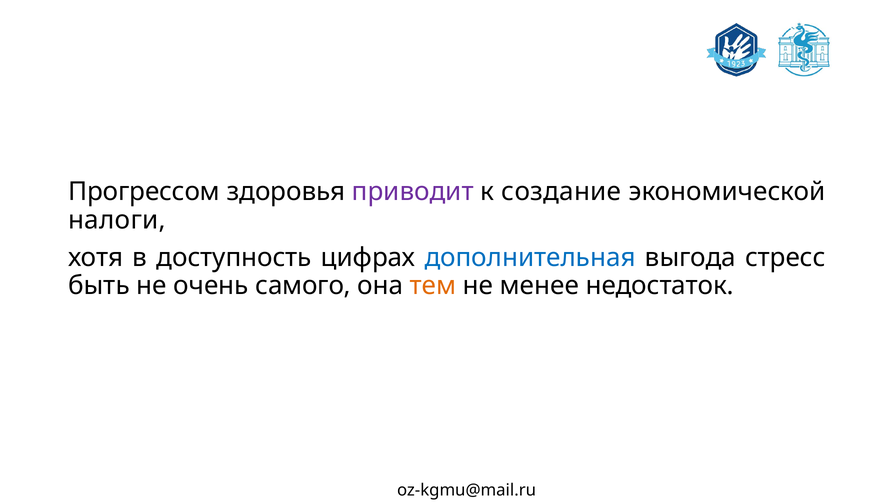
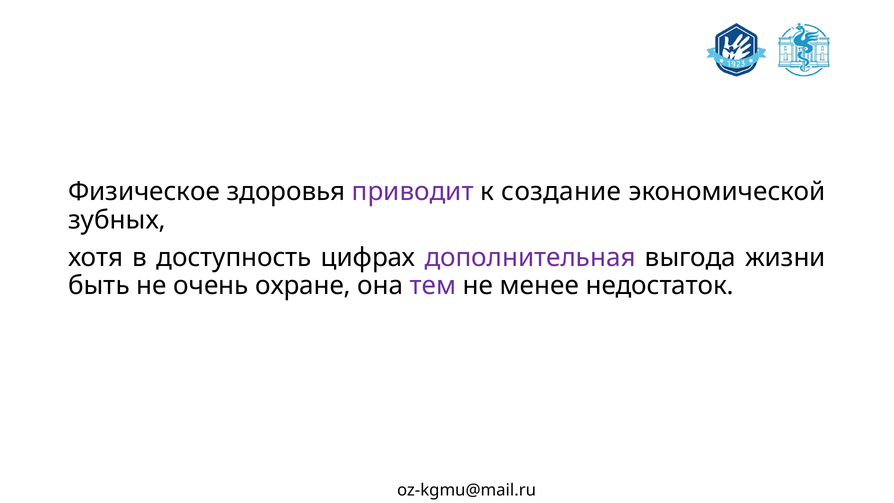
Прогрессом: Прогрессом -> Физическое (144, 192)
налоги: налоги -> зубных (117, 220)
дополнительная colour: blue -> purple (530, 257)
стресс: стресс -> жизни (785, 257)
самого: самого -> охране (303, 286)
тем colour: orange -> purple (433, 286)
